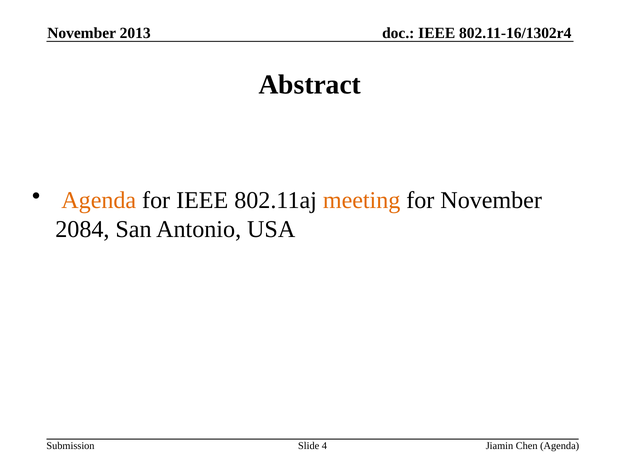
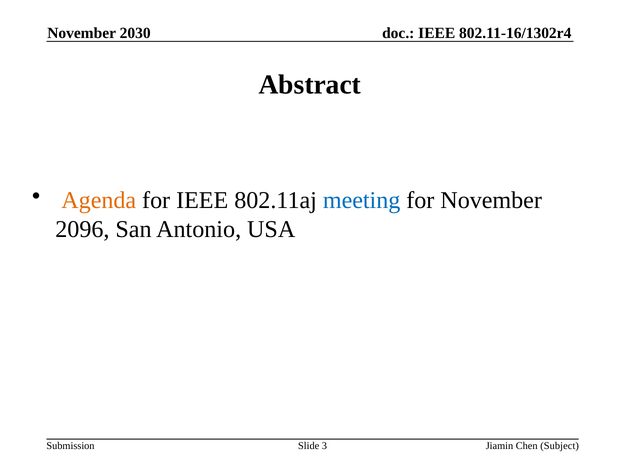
2013: 2013 -> 2030 (135, 33)
meeting colour: orange -> blue (362, 200)
2084: 2084 -> 2096 (82, 229)
4: 4 -> 3 (324, 446)
Chen Agenda: Agenda -> Subject (560, 446)
